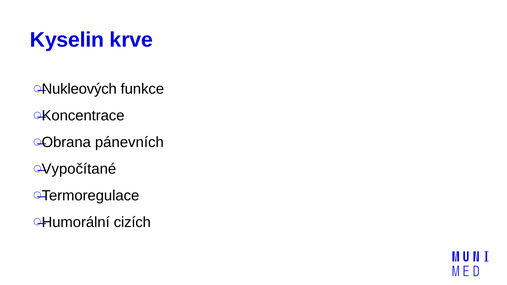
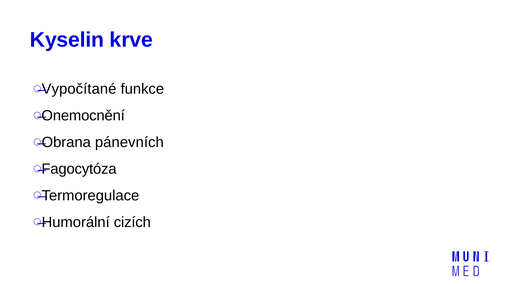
Nukleových: Nukleových -> Vypočítané (79, 89)
Koncentrace: Koncentrace -> Onemocnění (83, 116)
Vypočítané: Vypočítané -> Fagocytóza (79, 169)
